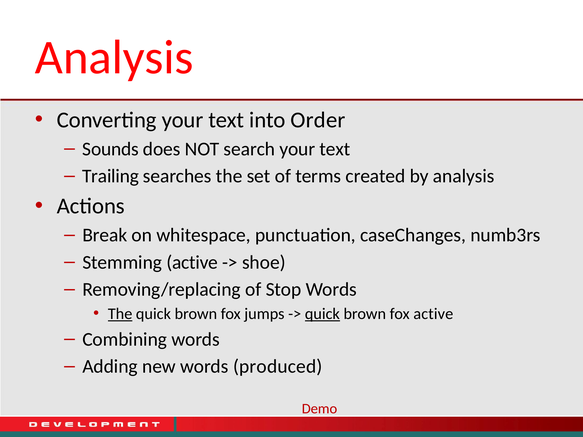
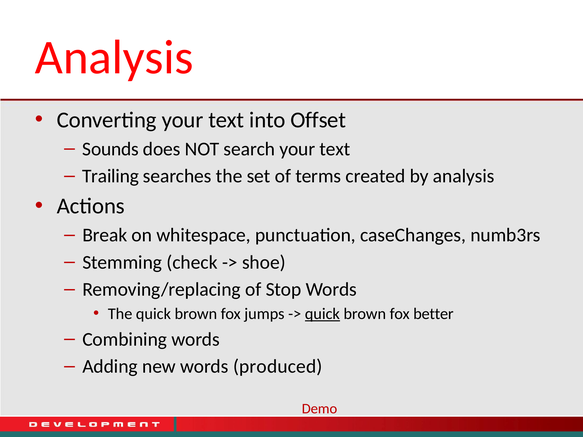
Order: Order -> Offset (318, 120)
Stemming active: active -> check (192, 262)
The underline: present -> none (120, 314)
fox active: active -> better (433, 314)
